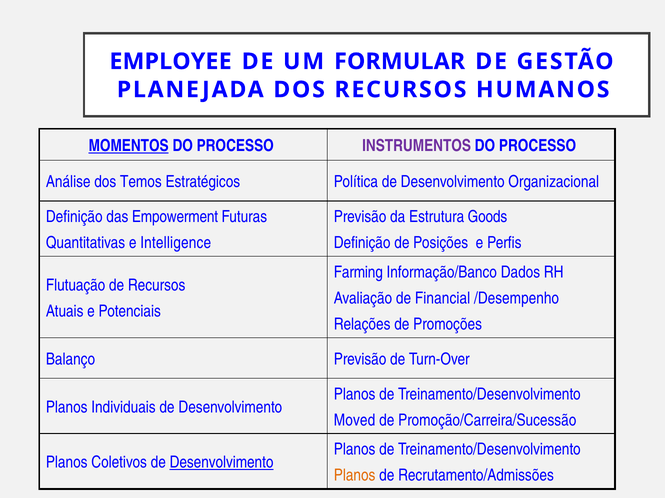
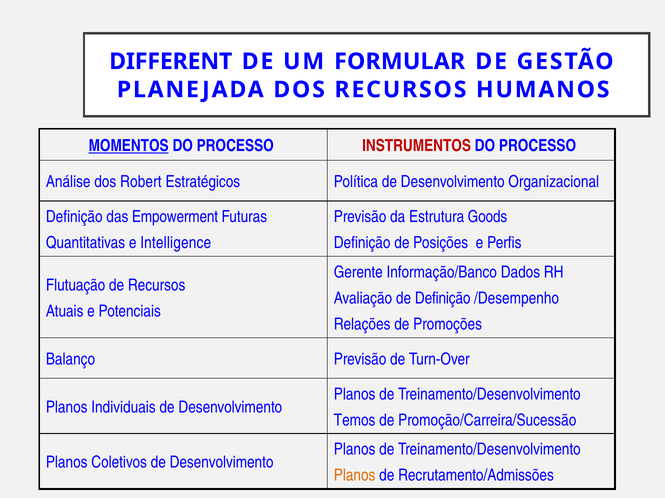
EMPLOYEE: EMPLOYEE -> DIFFERENT (171, 62)
INSTRUMENTOS colour: purple -> red (417, 146)
Temos: Temos -> Robert (141, 182)
Farming: Farming -> Gerente (358, 273)
de Financial: Financial -> Definição (443, 299)
Moved: Moved -> Temos (355, 421)
Desenvolvimento underline: present -> none (222, 463)
